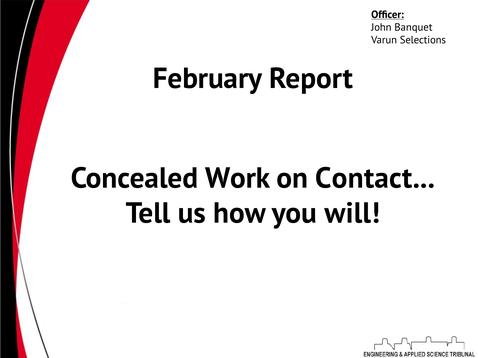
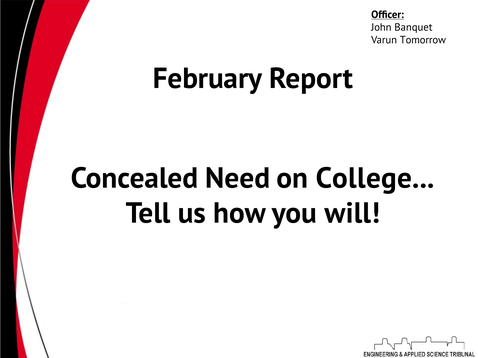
Selections: Selections -> Tomorrow (423, 40)
Work: Work -> Need (238, 178)
Contact: Contact -> College (375, 178)
